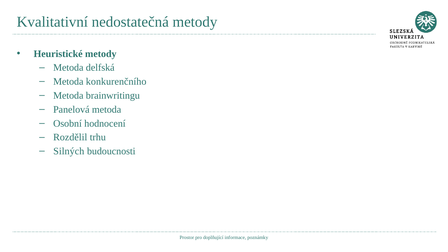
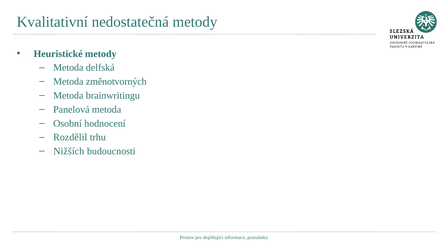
konkurenčního: konkurenčního -> změnotvorných (116, 82)
Silných: Silných -> Nižších (69, 151)
